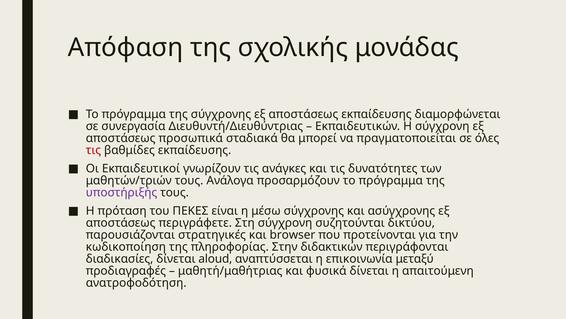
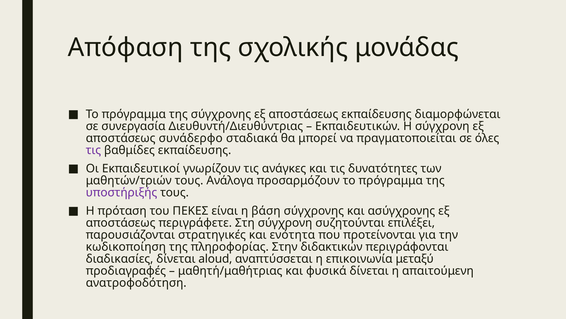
προσωπικά: προσωπικά -> συνάδερφο (191, 138)
τις colour: red -> purple (93, 150)
μέσω: μέσω -> βάση (266, 211)
δικτύου: δικτύου -> επιλέξει (411, 222)
browser: browser -> ενότητα (292, 234)
